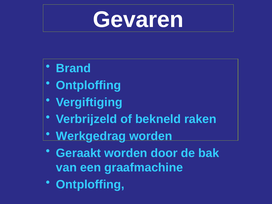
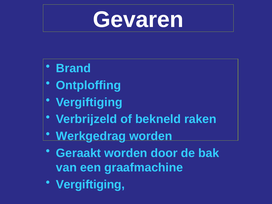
Ontploffing: Ontploffing -> Vergiftiging (90, 184)
